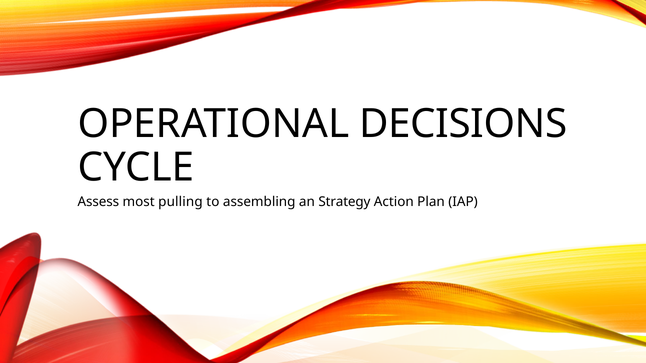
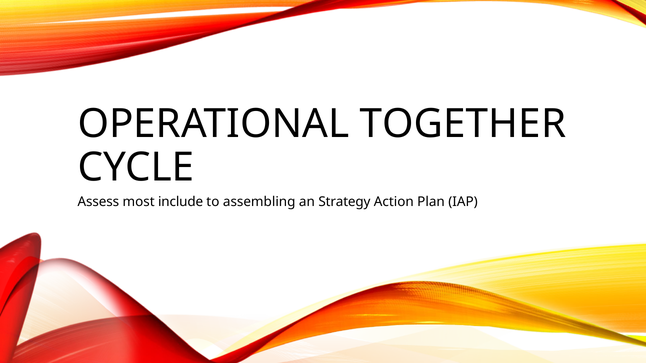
DECISIONS: DECISIONS -> TOGETHER (463, 124)
pulling: pulling -> include (181, 202)
